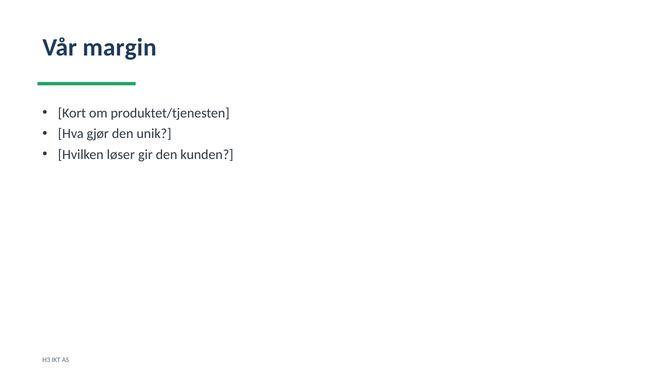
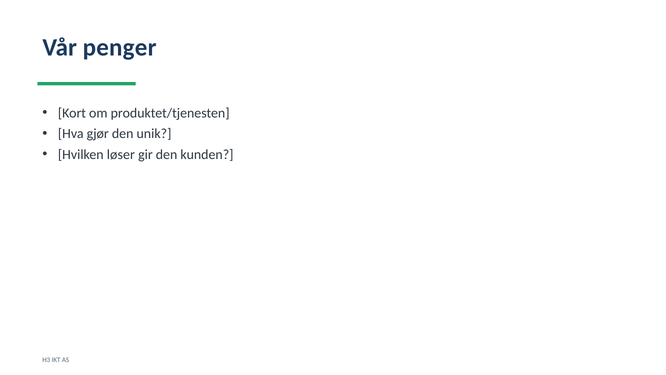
margin: margin -> penger (120, 48)
